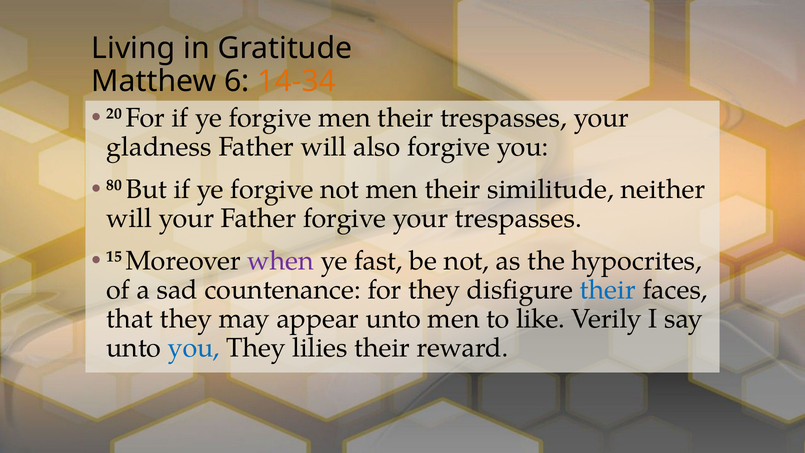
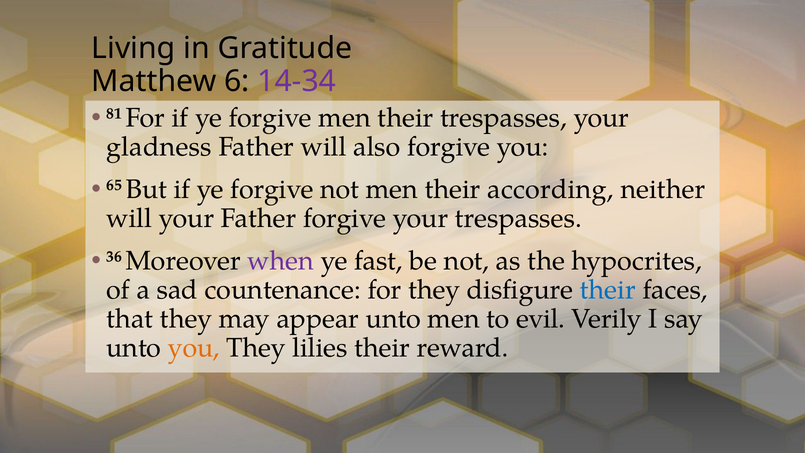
14-34 colour: orange -> purple (297, 81)
20: 20 -> 81 (114, 114)
80: 80 -> 65 (114, 185)
similitude: similitude -> according (550, 189)
15: 15 -> 36 (114, 257)
like: like -> evil (541, 319)
you colour: blue -> orange (194, 348)
